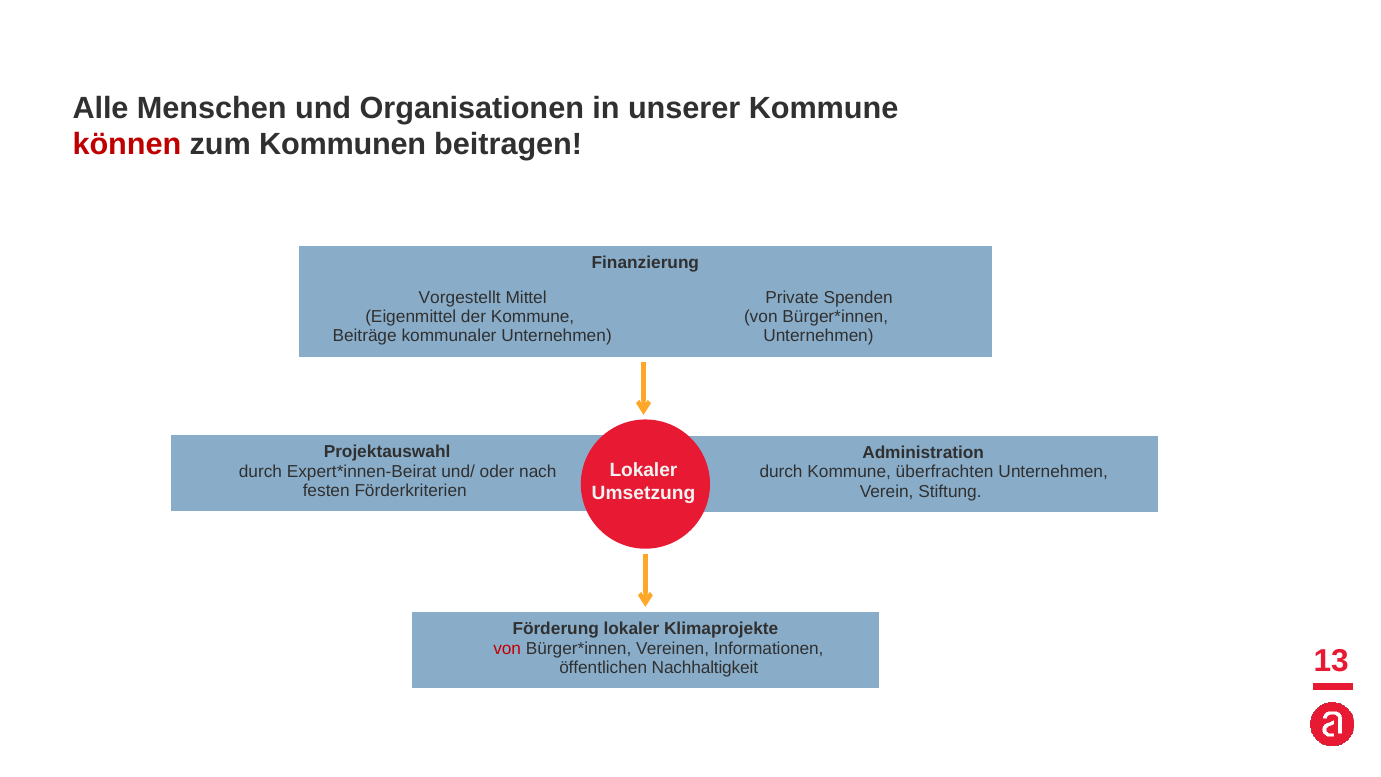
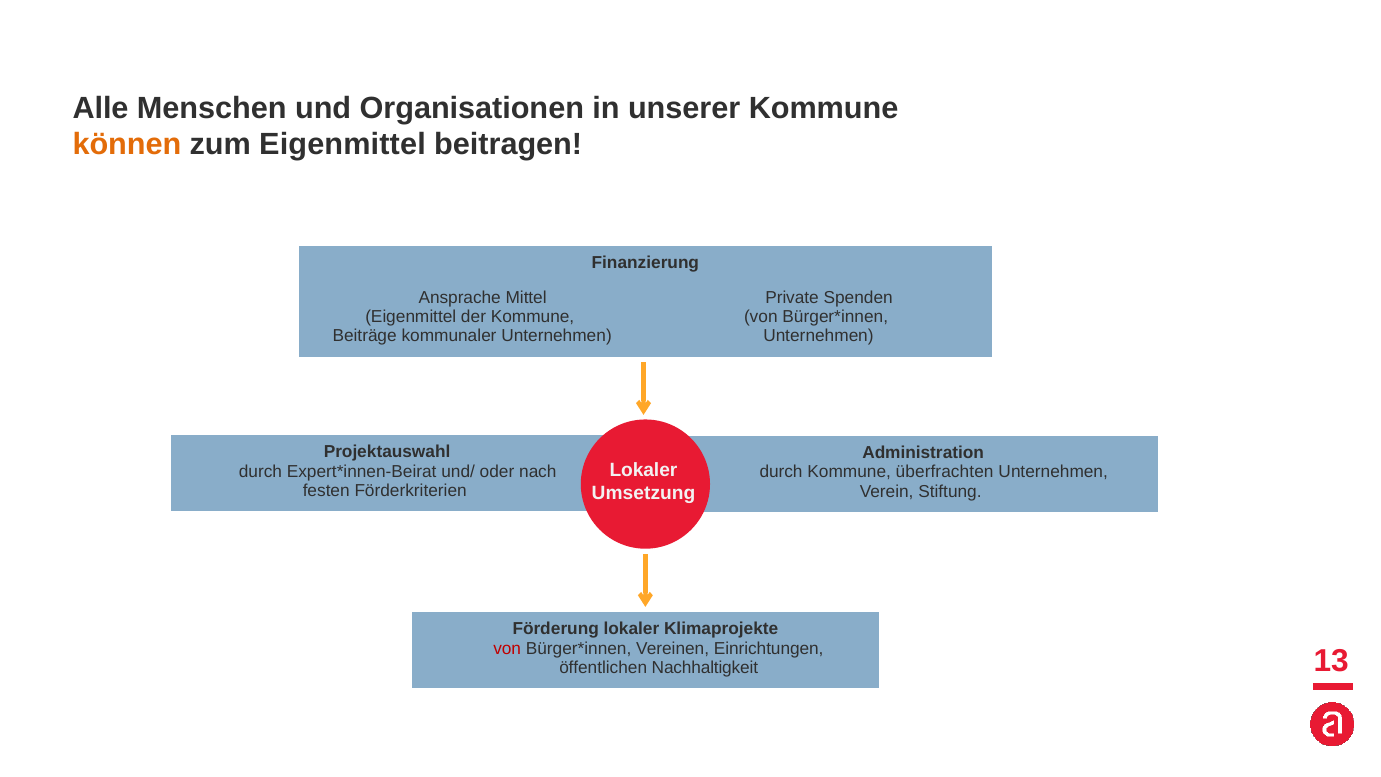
können colour: red -> orange (127, 145)
zum Kommunen: Kommunen -> Eigenmittel (342, 145)
Vorgestellt: Vorgestellt -> Ansprache (460, 297)
Informationen: Informationen -> Einrichtungen (769, 648)
